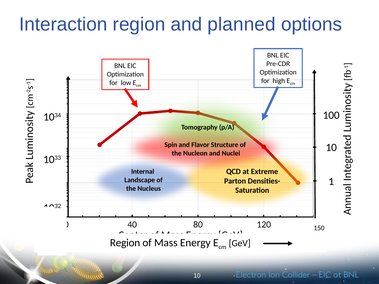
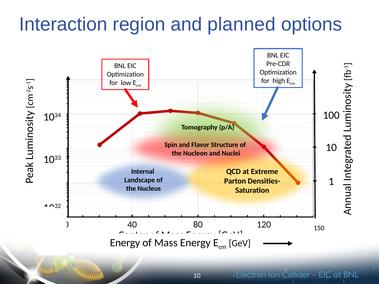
Region: Region -> Energy (125, 243)
